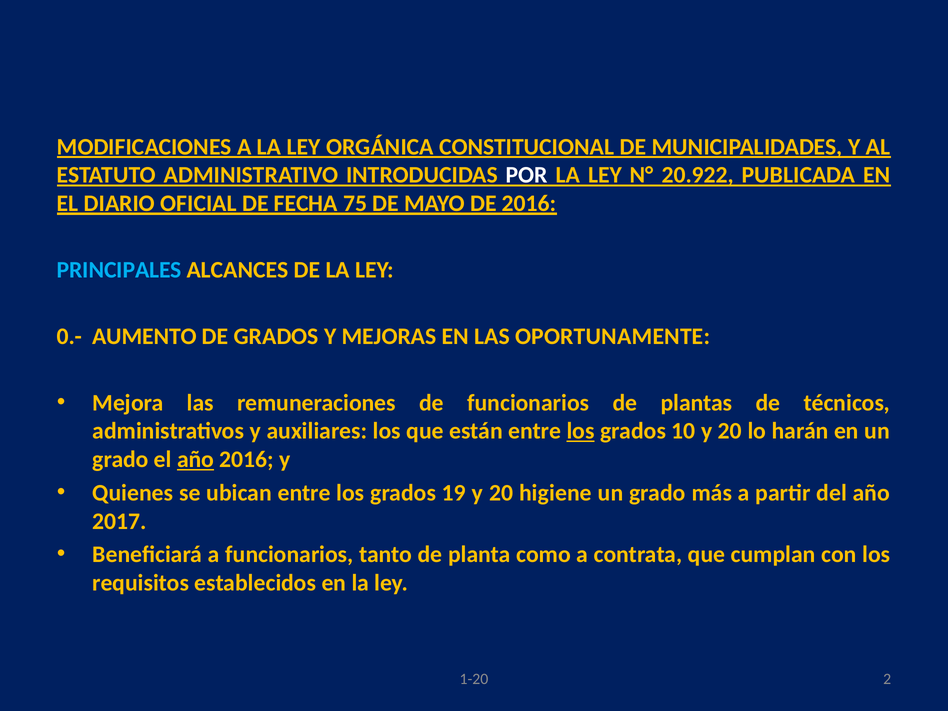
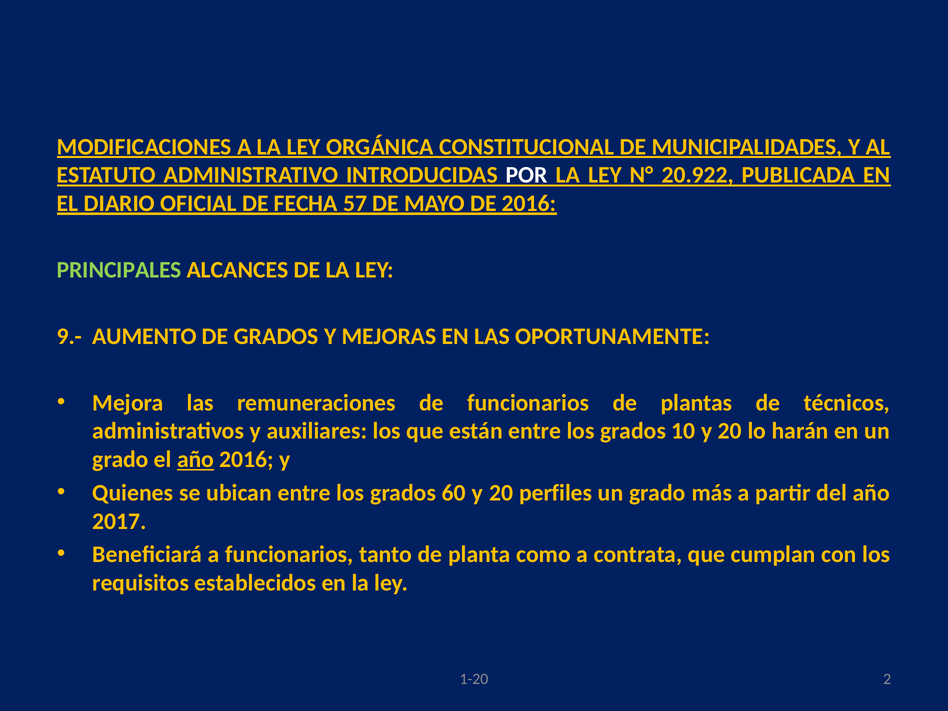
75: 75 -> 57 (355, 204)
PRINCIPALES colour: light blue -> light green (119, 270)
0.-: 0.- -> 9.- (69, 336)
los underline: present -> none (581, 431)
19: 19 -> 60 (454, 493)
higiene: higiene -> perfiles (556, 493)
